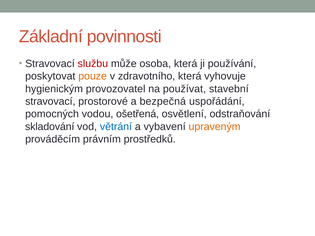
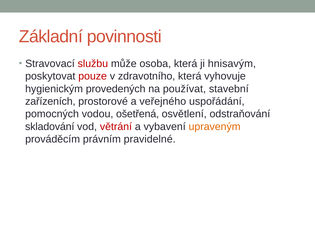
používání: používání -> hnisavým (232, 64)
pouze colour: orange -> red (93, 76)
provozovatel: provozovatel -> provedených (116, 89)
stravovací: stravovací -> zařízeních (50, 102)
bezpečná: bezpečná -> veřejného (163, 102)
větrání colour: blue -> red (116, 127)
prostředků: prostředků -> pravidelné (150, 139)
